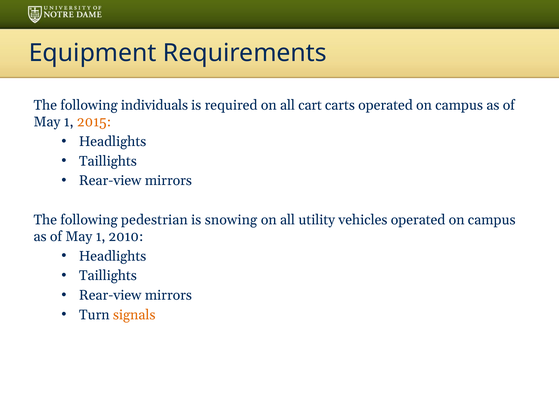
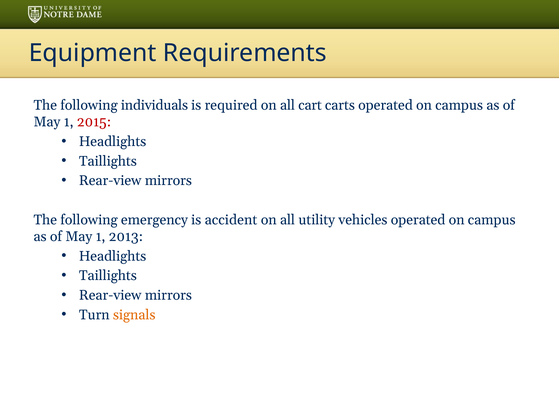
2015 colour: orange -> red (94, 122)
pedestrian: pedestrian -> emergency (154, 220)
snowing: snowing -> accident (231, 220)
2010: 2010 -> 2013 (126, 237)
